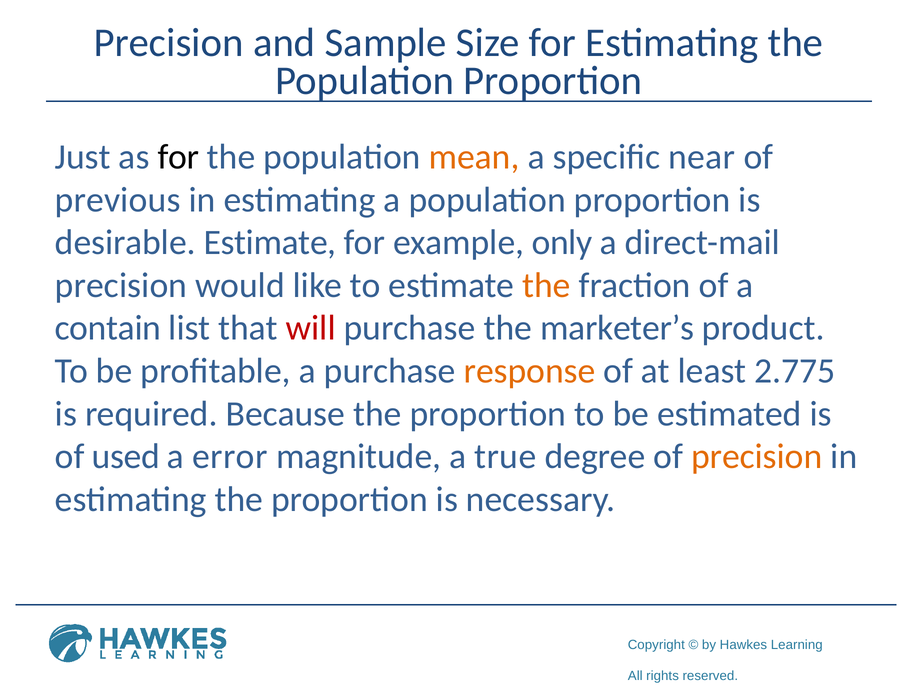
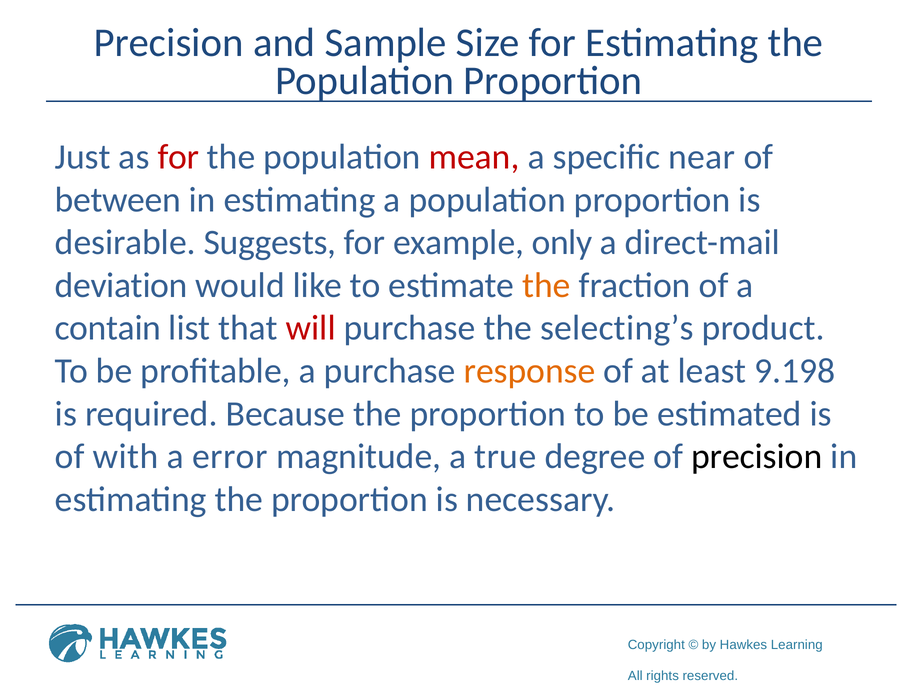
for colour: black -> red (178, 157)
mean colour: orange -> red (474, 157)
previous: previous -> between (118, 200)
desirable Estimate: Estimate -> Suggests (270, 242)
precision: precision -> deviation (121, 285)
marketer’s: marketer’s -> selecting’s (617, 328)
2.775: 2.775 -> 9.198 (795, 371)
used: used -> with (126, 456)
precision colour: orange -> black (757, 456)
